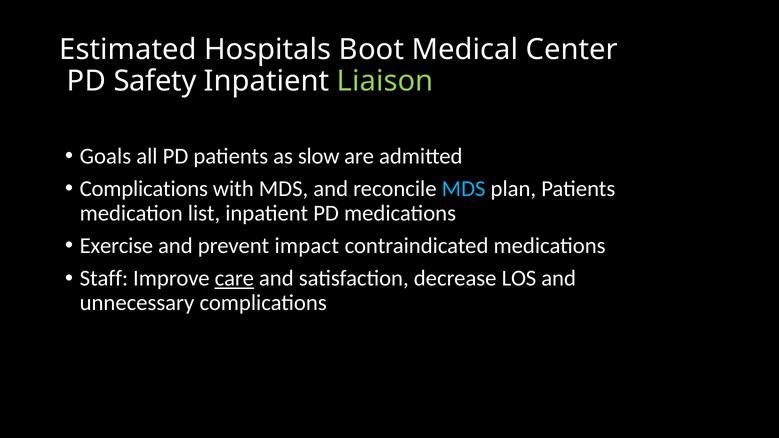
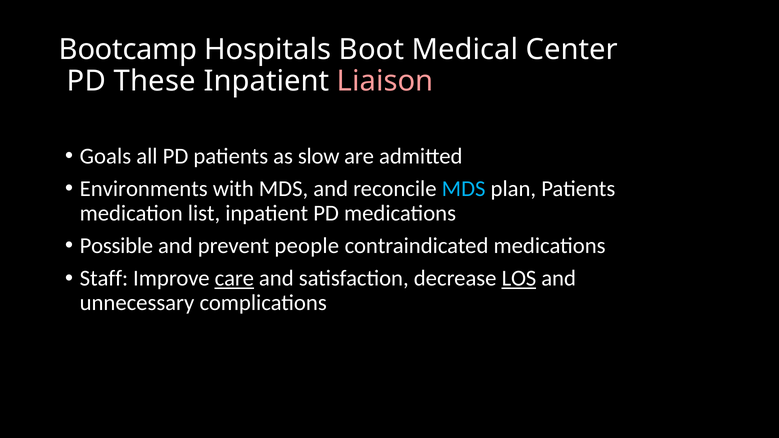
Estimated: Estimated -> Bootcamp (128, 50)
Safety: Safety -> These (155, 81)
Liaison colour: light green -> pink (385, 81)
Complications: Complications -> Environments (144, 189)
Exercise: Exercise -> Possible (116, 246)
impact: impact -> people (307, 246)
LOS underline: none -> present (519, 279)
